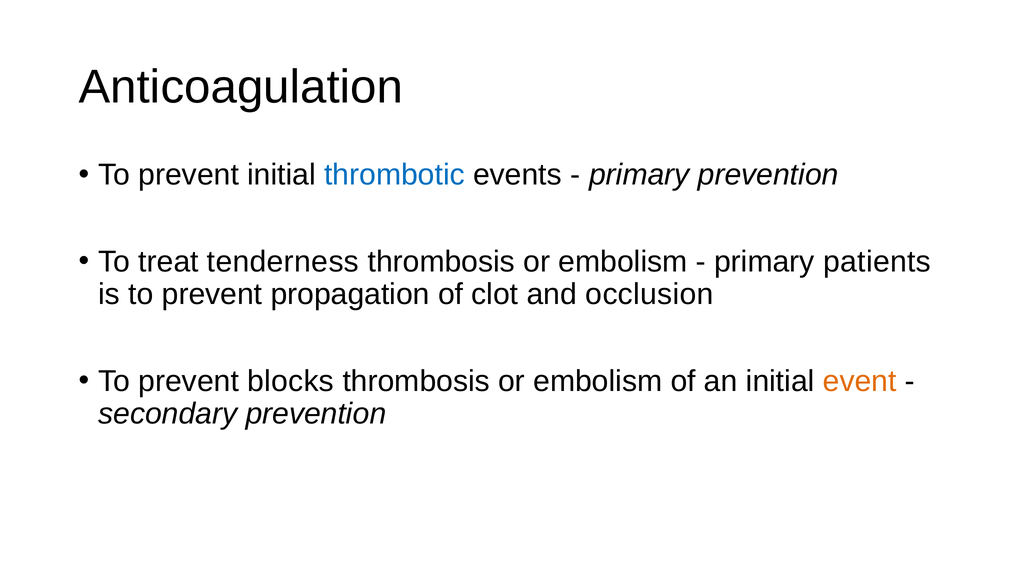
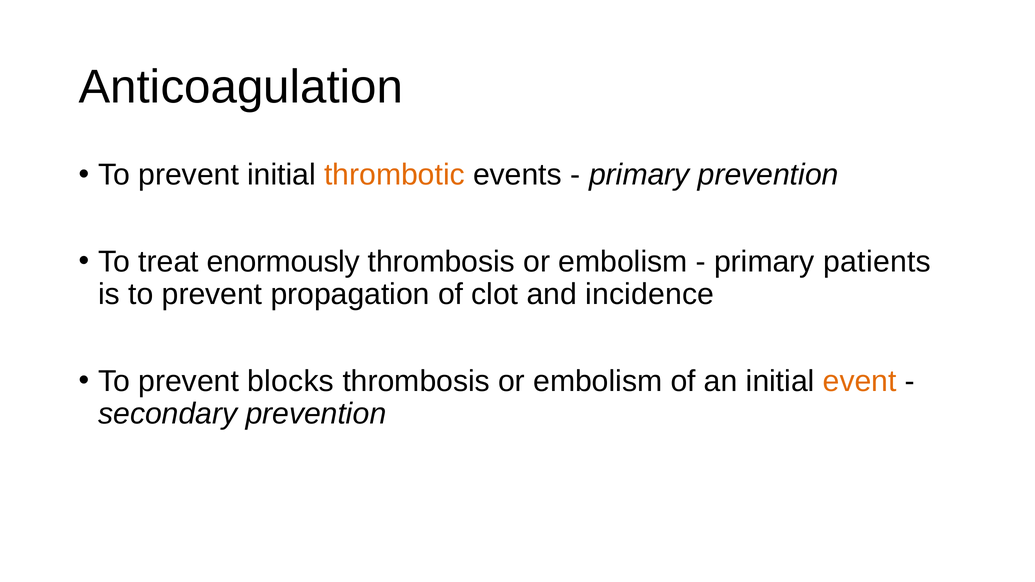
thrombotic colour: blue -> orange (394, 175)
tenderness: tenderness -> enormously (283, 262)
occlusion: occlusion -> incidence (650, 294)
